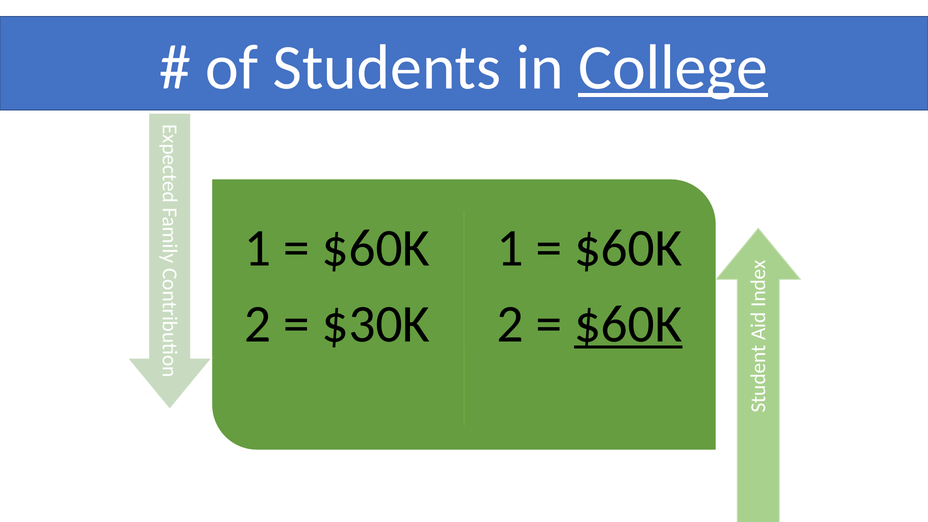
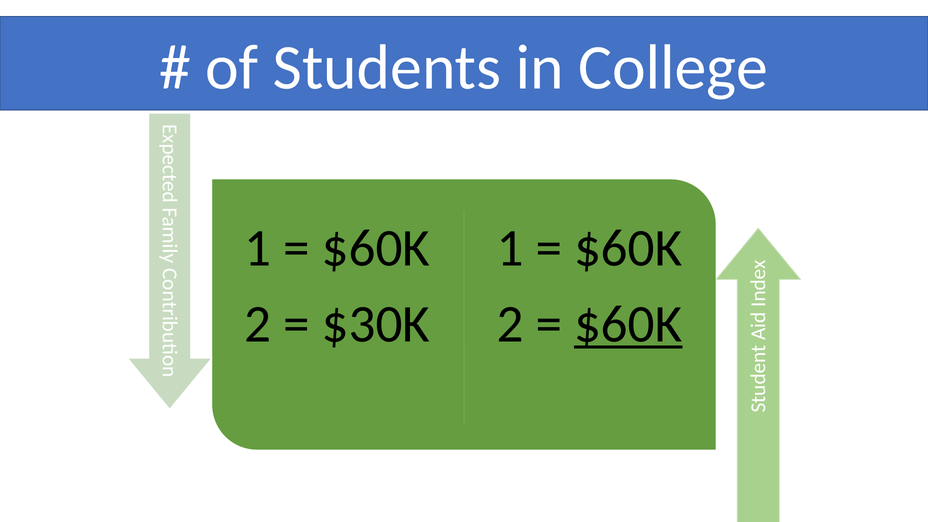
College underline: present -> none (673, 68)
